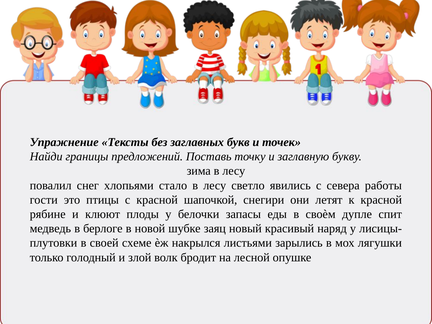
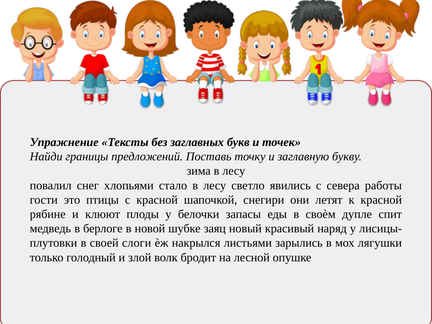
схеме: схеме -> слоги (137, 243)
